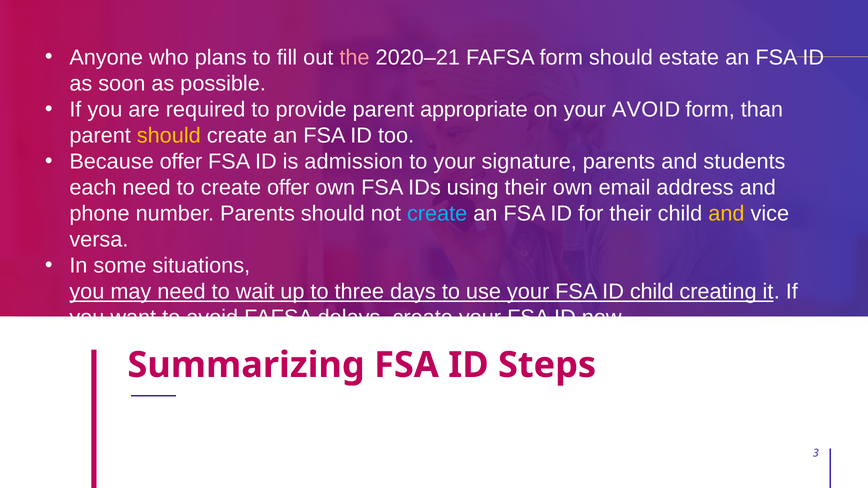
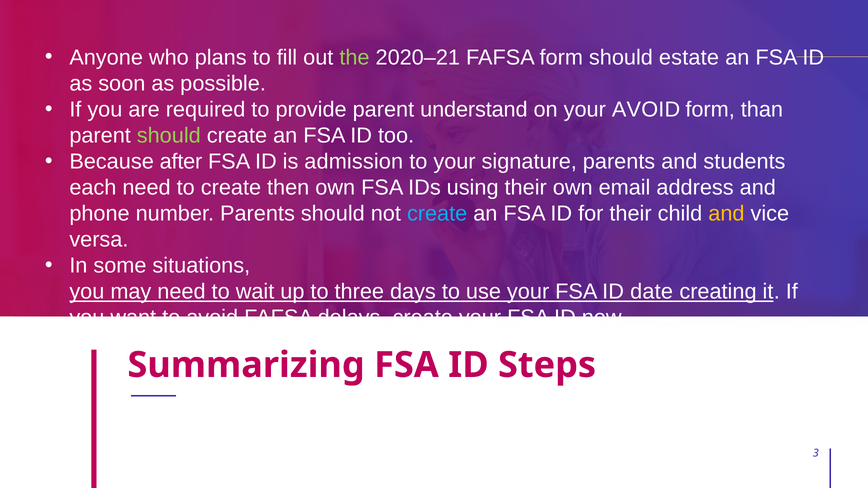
the colour: pink -> light green (354, 58)
appropriate: appropriate -> understand (474, 110)
should colour: yellow -> light green (169, 136)
Because offer: offer -> after (181, 162)
create offer: offer -> then (288, 188)
ID child: child -> date (652, 292)
